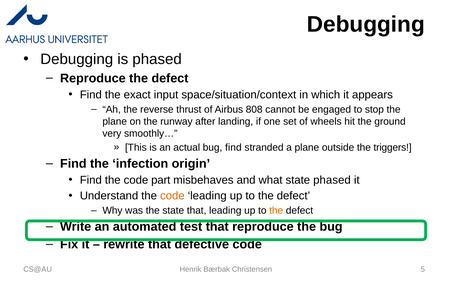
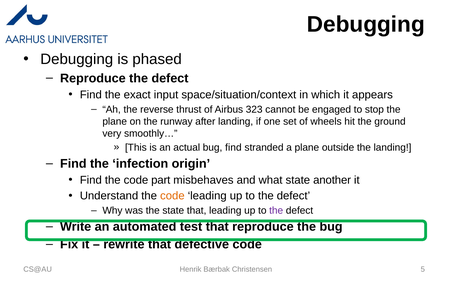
808: 808 -> 323 (254, 110)
the triggers: triggers -> landing (393, 148)
state phased: phased -> another (332, 180)
the colour: orange -> purple (276, 211)
